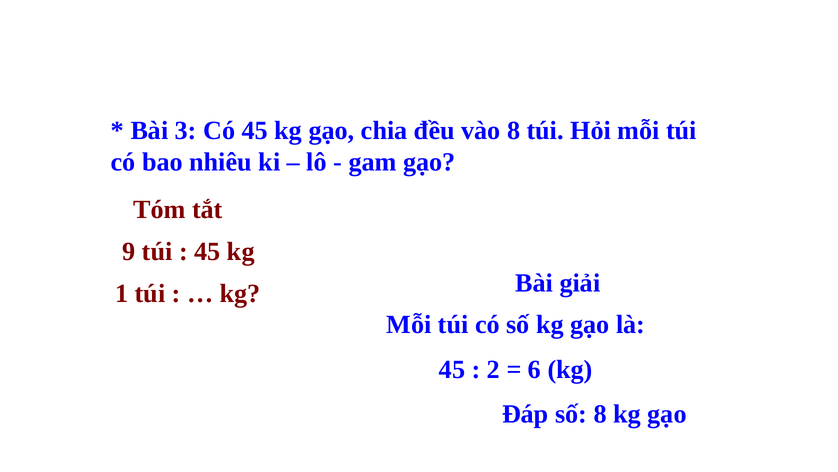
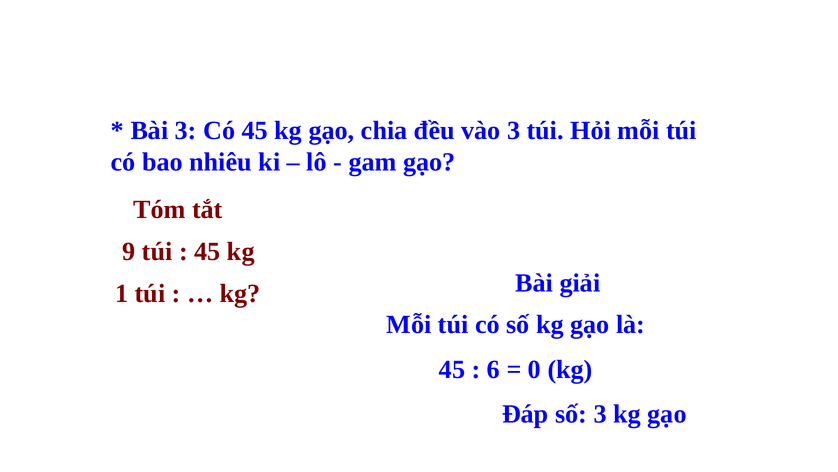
vào 8: 8 -> 3 (514, 131)
2: 2 -> 6 (493, 369)
6: 6 -> 0 (535, 369)
số 8: 8 -> 3 (600, 413)
